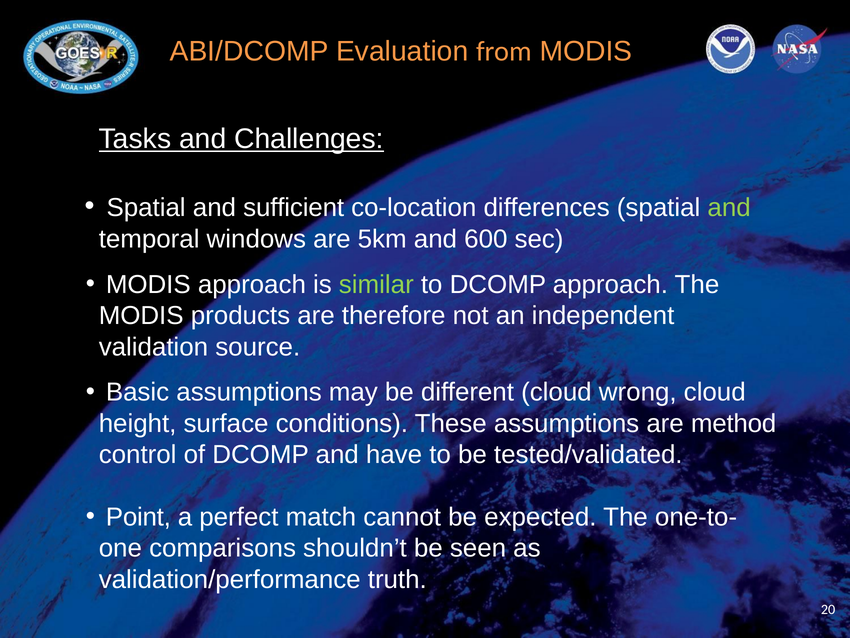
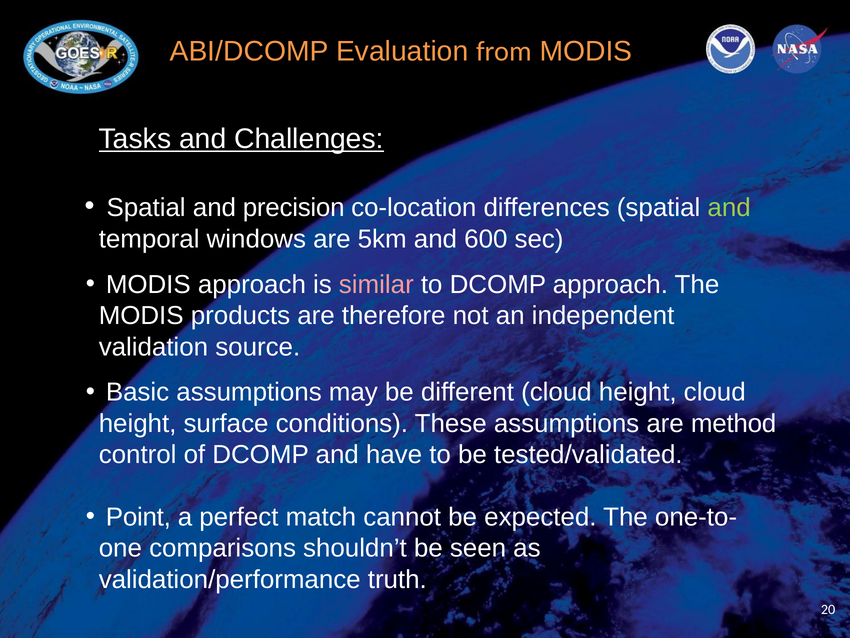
sufficient: sufficient -> precision (294, 207)
similar colour: light green -> pink (376, 284)
different cloud wrong: wrong -> height (638, 392)
